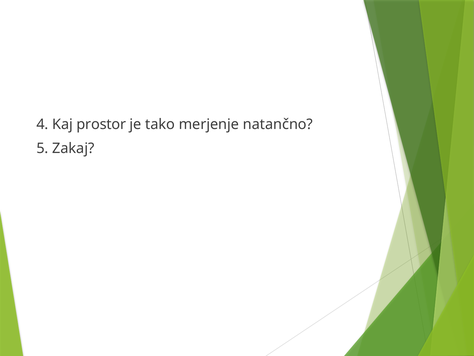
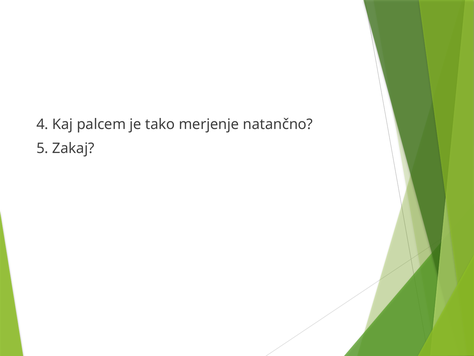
prostor: prostor -> palcem (101, 124)
